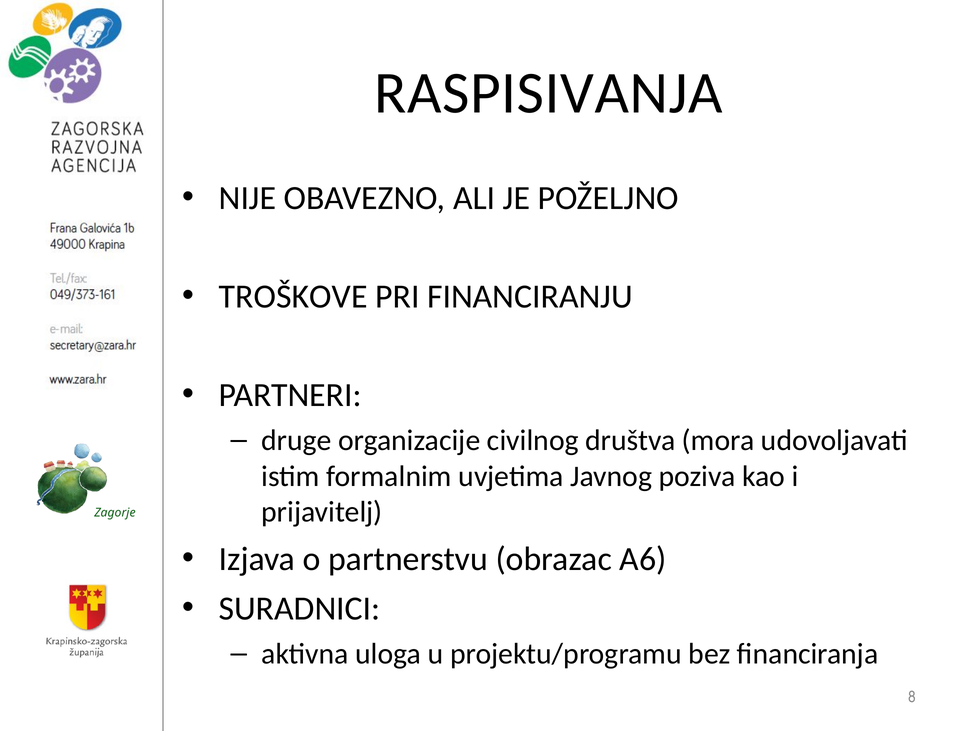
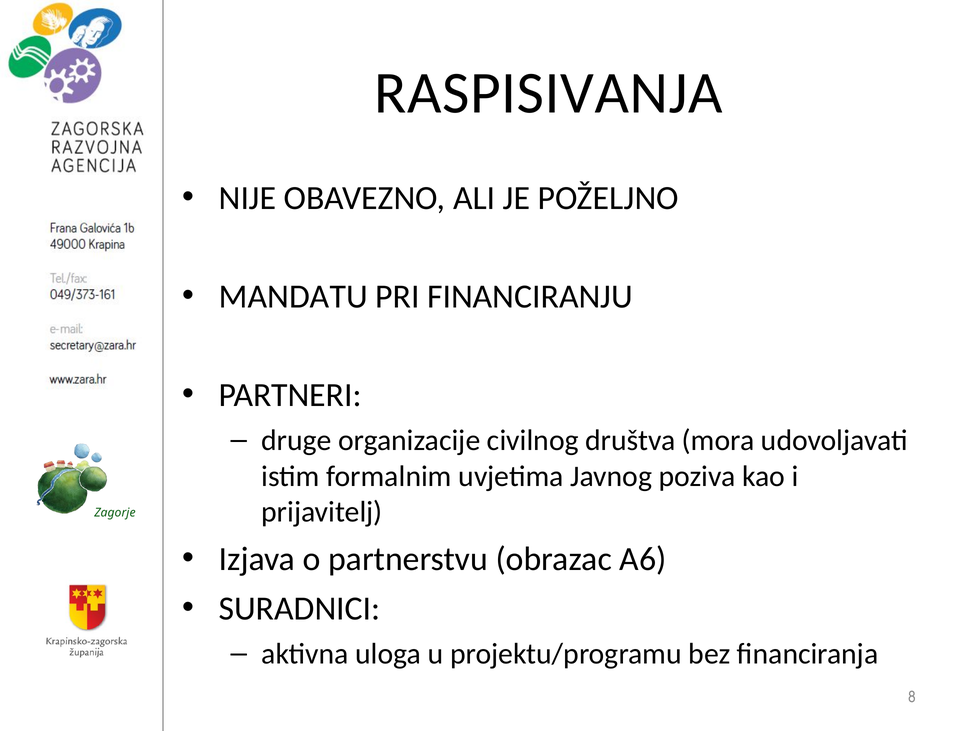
TROŠKOVE: TROŠKOVE -> MANDATU (293, 296)
